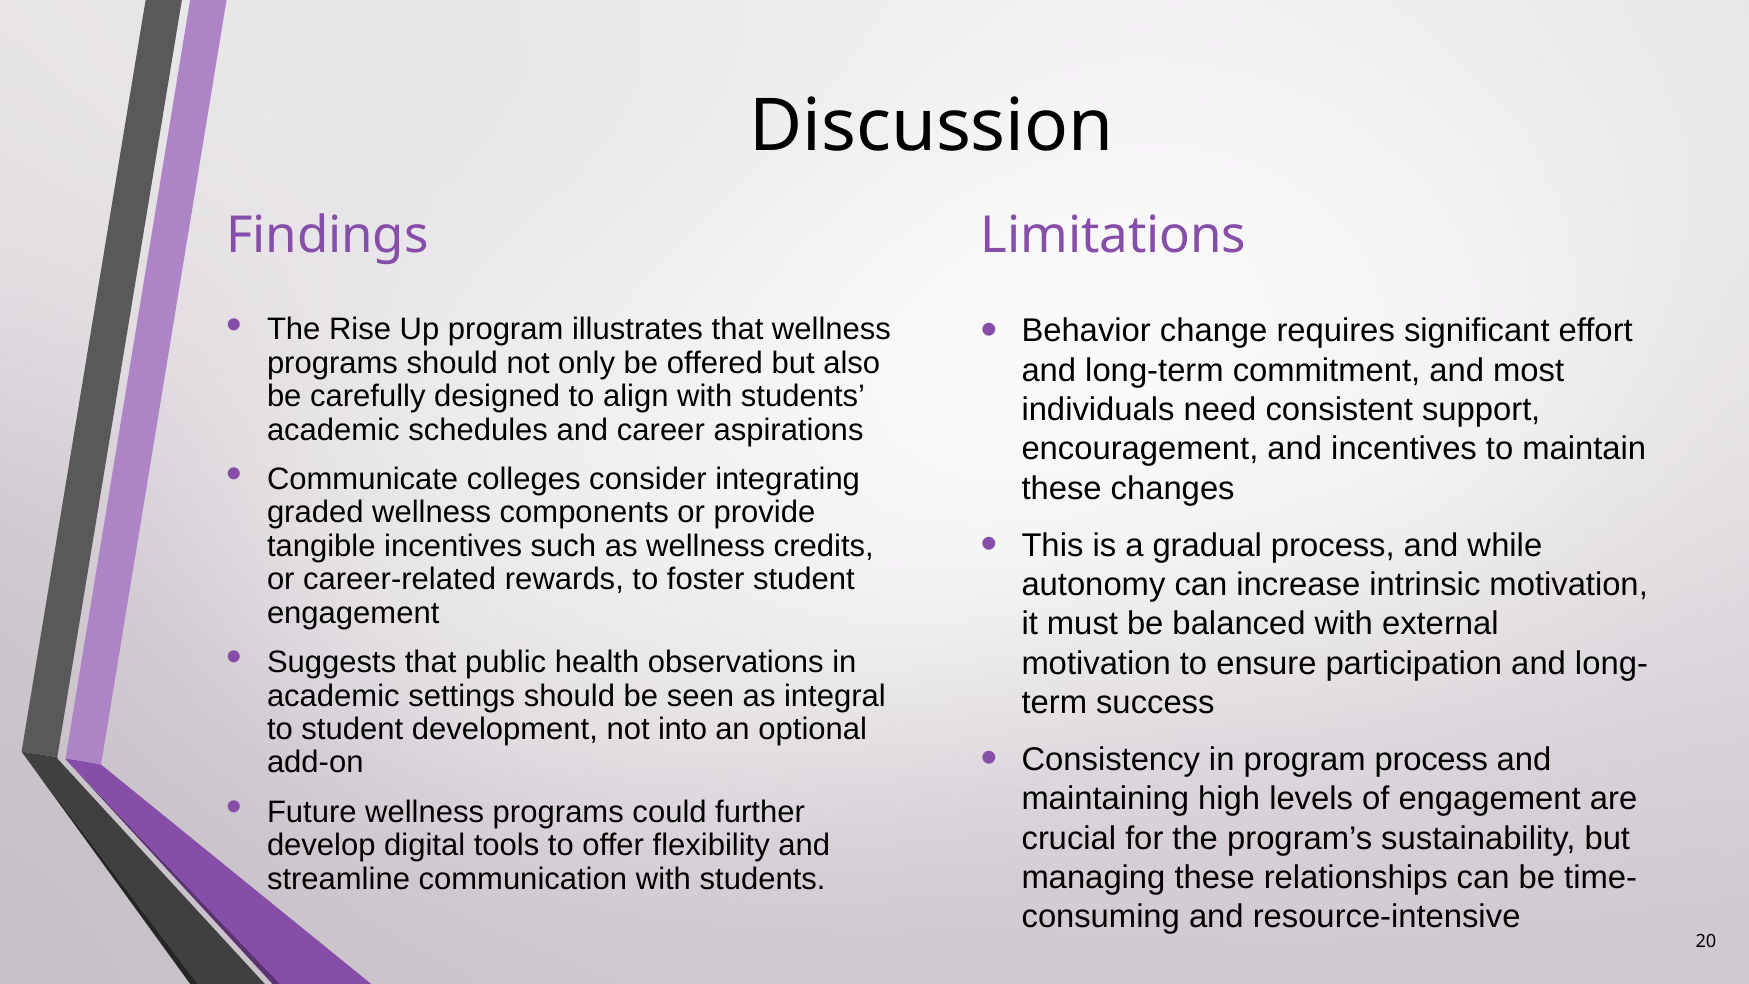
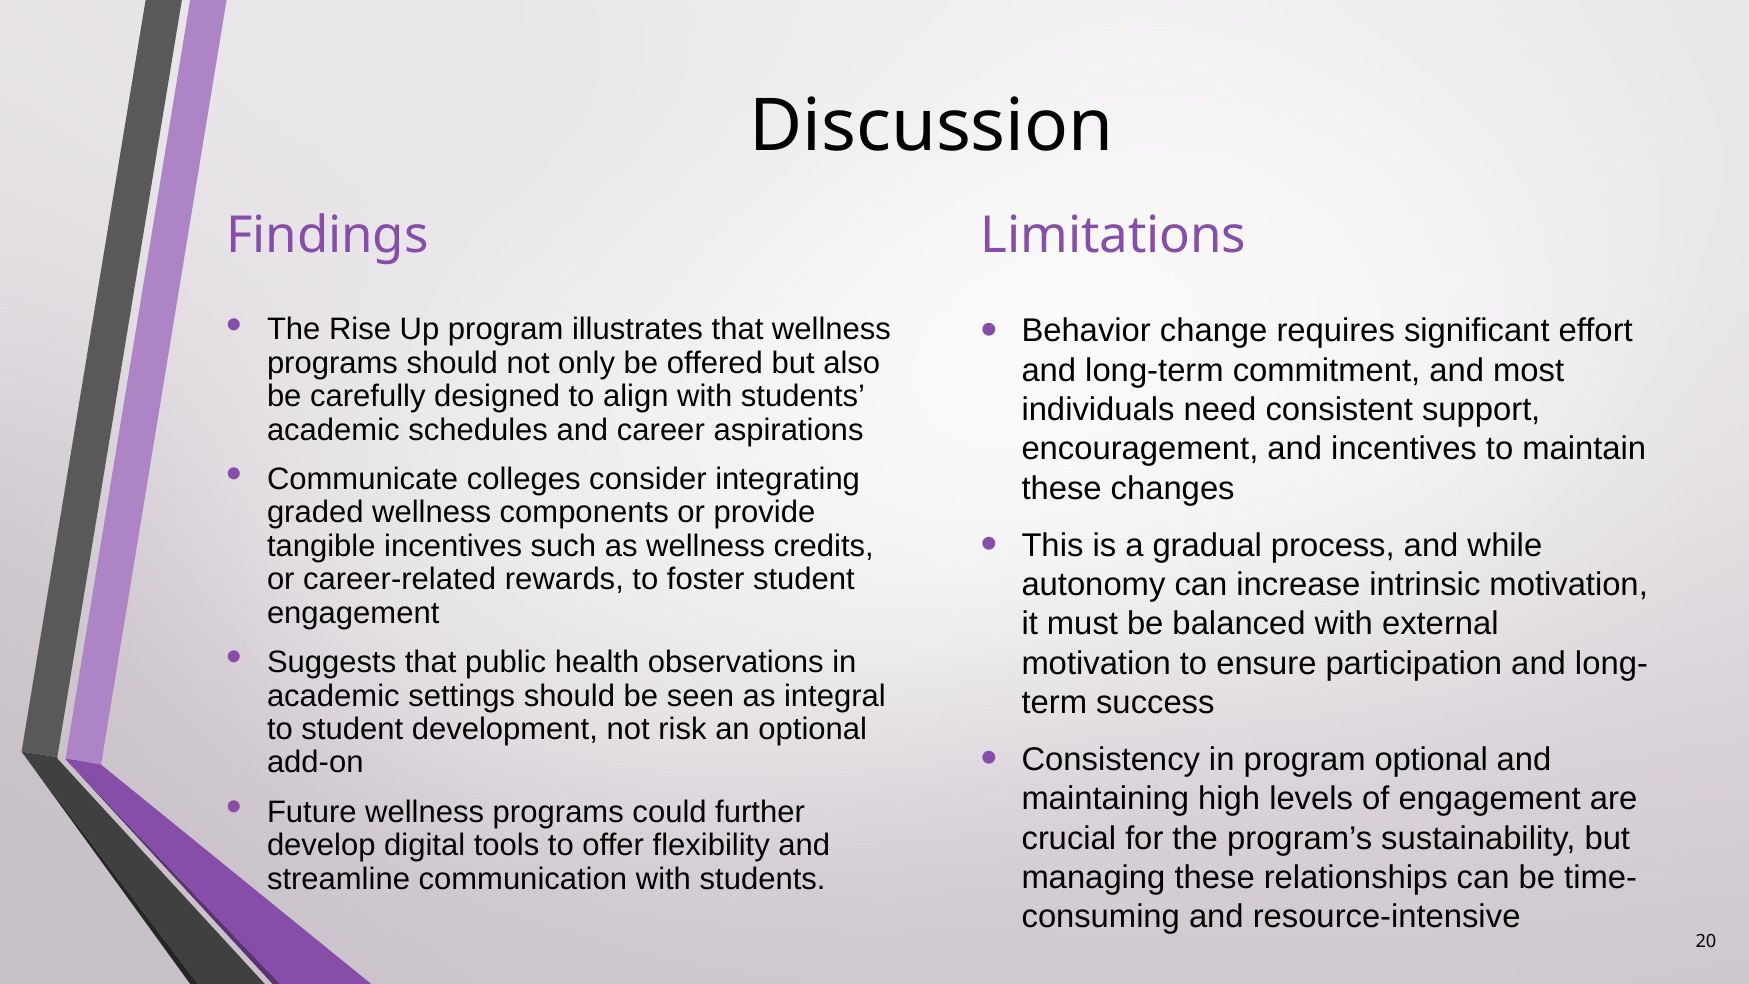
into: into -> risk (682, 729)
program process: process -> optional (1431, 759)
